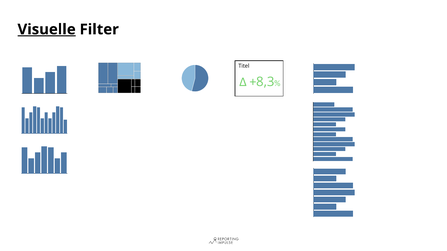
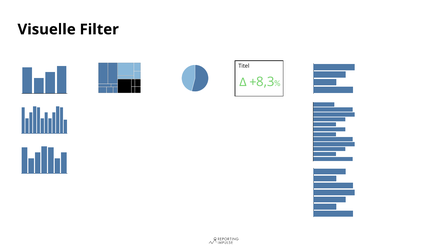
Visuelle underline: present -> none (47, 29)
